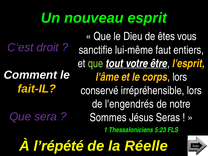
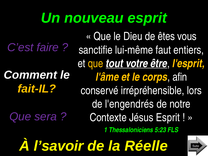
droit: droit -> faire (48, 47)
que colour: light green -> yellow (96, 63)
corps lors: lors -> afin (180, 77)
Sommes: Sommes -> Contexte (108, 118)
Jésus Seras: Seras -> Esprit (168, 118)
l’répété: l’répété -> l’savoir (59, 146)
